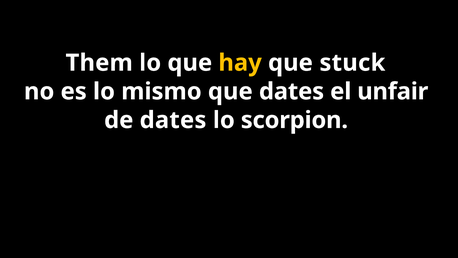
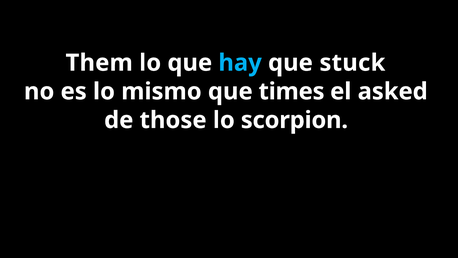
hay colour: yellow -> light blue (240, 63)
que dates: dates -> times (292, 91)
unfair: unfair -> asked (393, 91)
de dates: dates -> those (173, 120)
